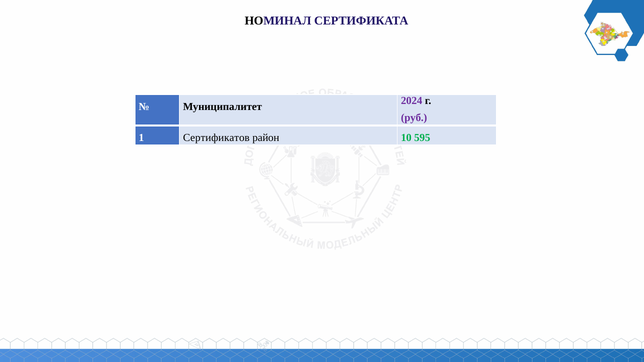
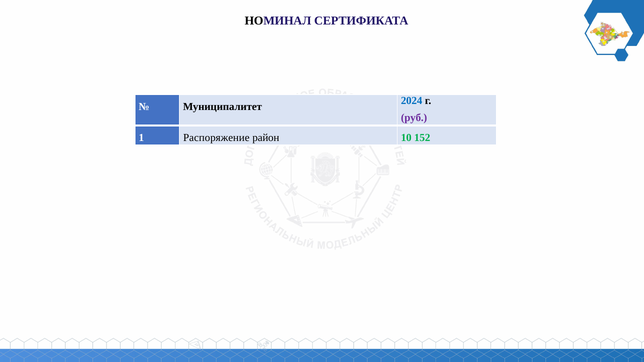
2024 colour: purple -> blue (412, 101)
Сертификатов: Сертификатов -> Распоряжение (216, 138)
595: 595 -> 152 (422, 138)
